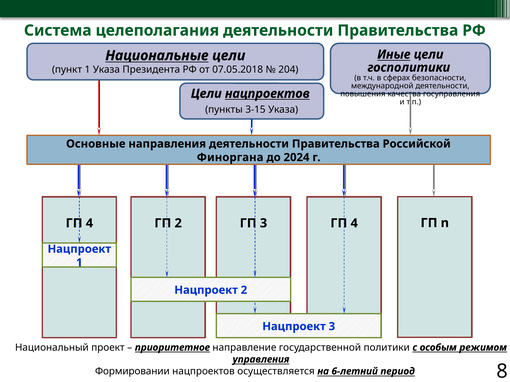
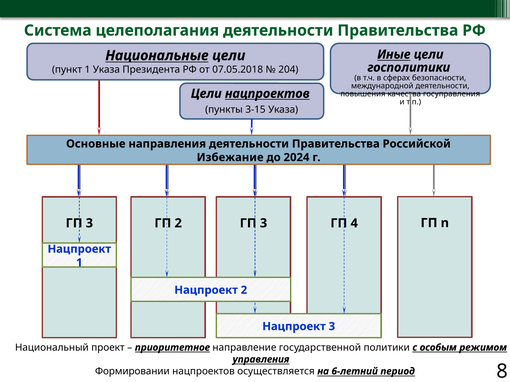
Финоргана: Финоргана -> Избежание (230, 158)
4: 4 -> 3 (89, 223)
